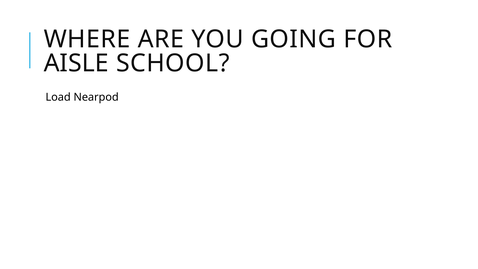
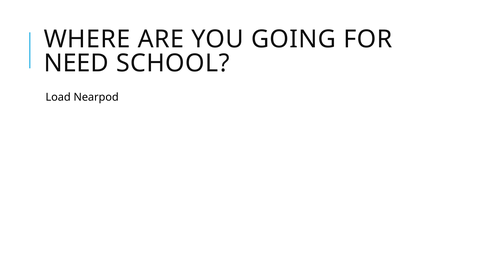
AISLE: AISLE -> NEED (76, 63)
